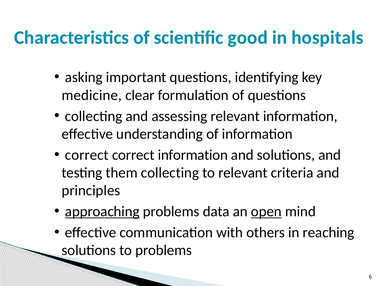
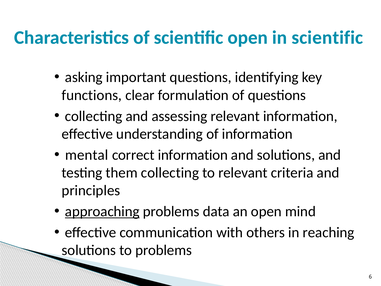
scientific good: good -> open (248, 38)
in hospitals: hospitals -> scientific (327, 38)
medicine: medicine -> functions (92, 95)
correct: correct -> mental (87, 155)
open underline: present -> none (266, 211)
